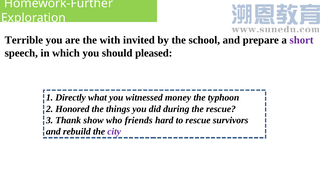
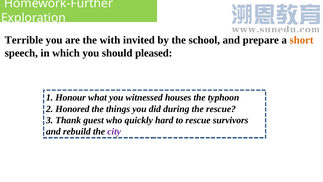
short colour: purple -> orange (302, 40)
Directly: Directly -> Honour (71, 97)
money: money -> houses (178, 97)
show: show -> guest (94, 120)
friends: friends -> quickly (139, 120)
